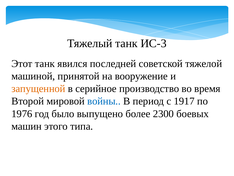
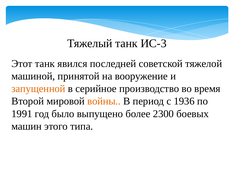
войны colour: blue -> orange (104, 101)
1917: 1917 -> 1936 (184, 101)
1976: 1976 -> 1991 (22, 113)
